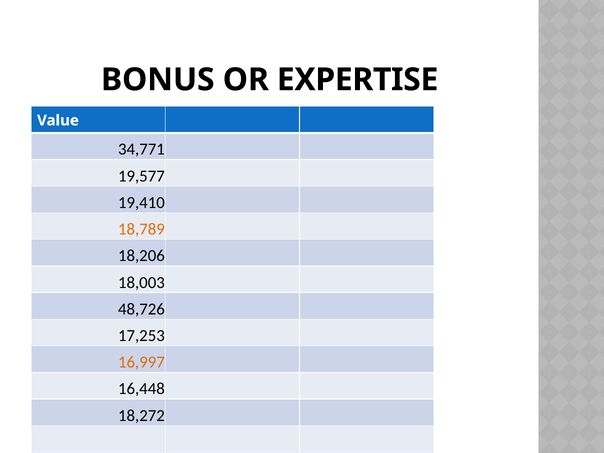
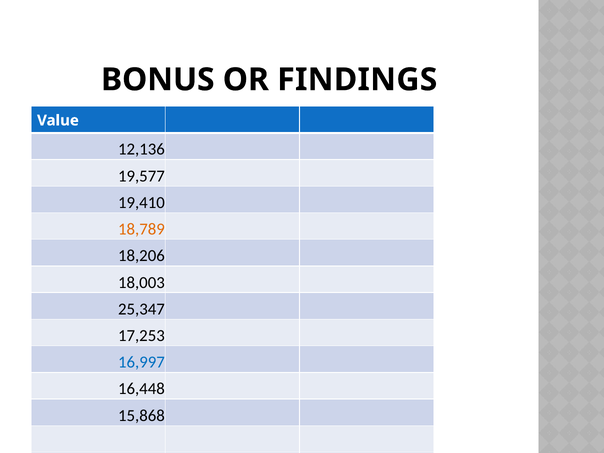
EXPERTISE: EXPERTISE -> FINDINGS (357, 80)
34,771: 34,771 -> 12,136 (141, 149)
48,726: 48,726 -> 25,347 (141, 309)
16,997 colour: orange -> blue (141, 362)
18,272: 18,272 -> 15,868 (141, 416)
